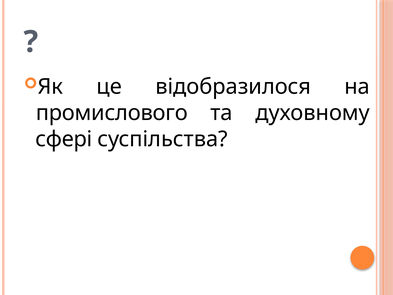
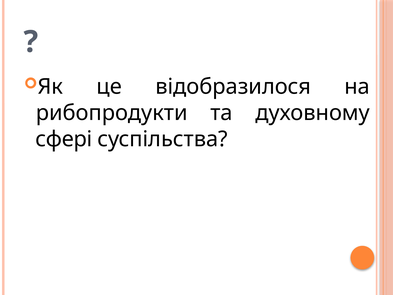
промислового: промислового -> рибопродукти (112, 113)
